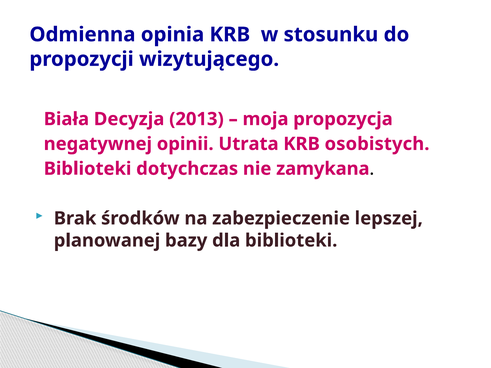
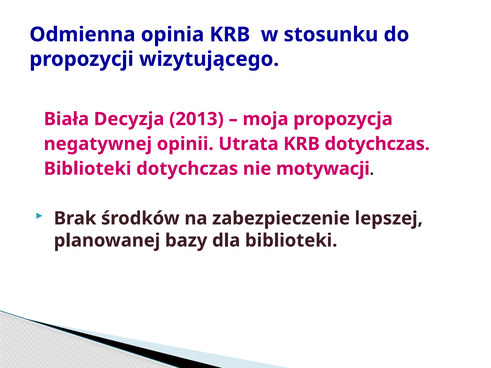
KRB osobistych: osobistych -> dotychczas (377, 144)
zamykana: zamykana -> motywacji (323, 169)
